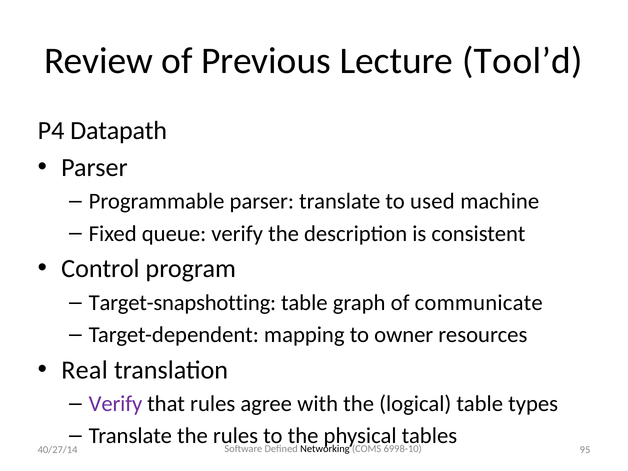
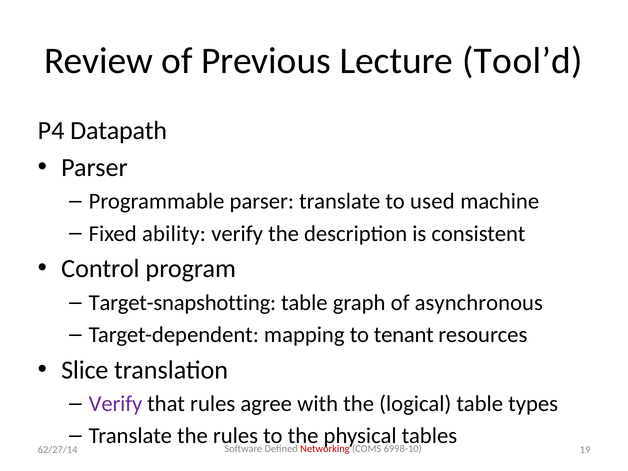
queue: queue -> ability (174, 234)
communicate: communicate -> asynchronous (479, 303)
owner: owner -> tenant (404, 335)
Real: Real -> Slice (85, 370)
Networking colour: black -> red (325, 449)
95: 95 -> 19 (585, 450)
40/27/14: 40/27/14 -> 62/27/14 (58, 450)
